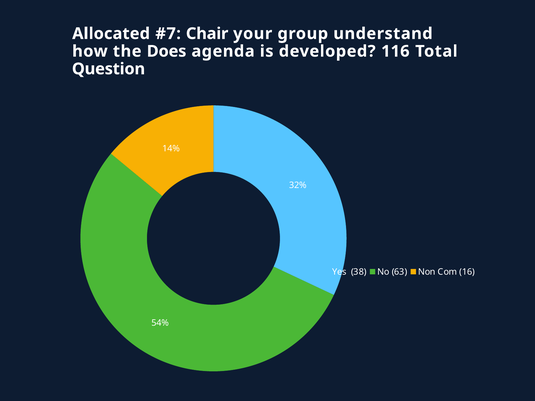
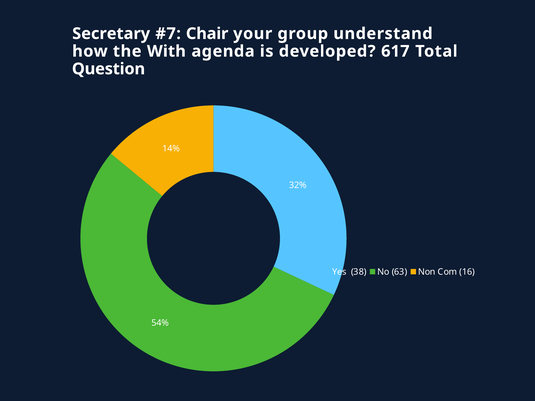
Allocated: Allocated -> Secretary (111, 34)
Does: Does -> With (166, 51)
116: 116 -> 617 (395, 51)
